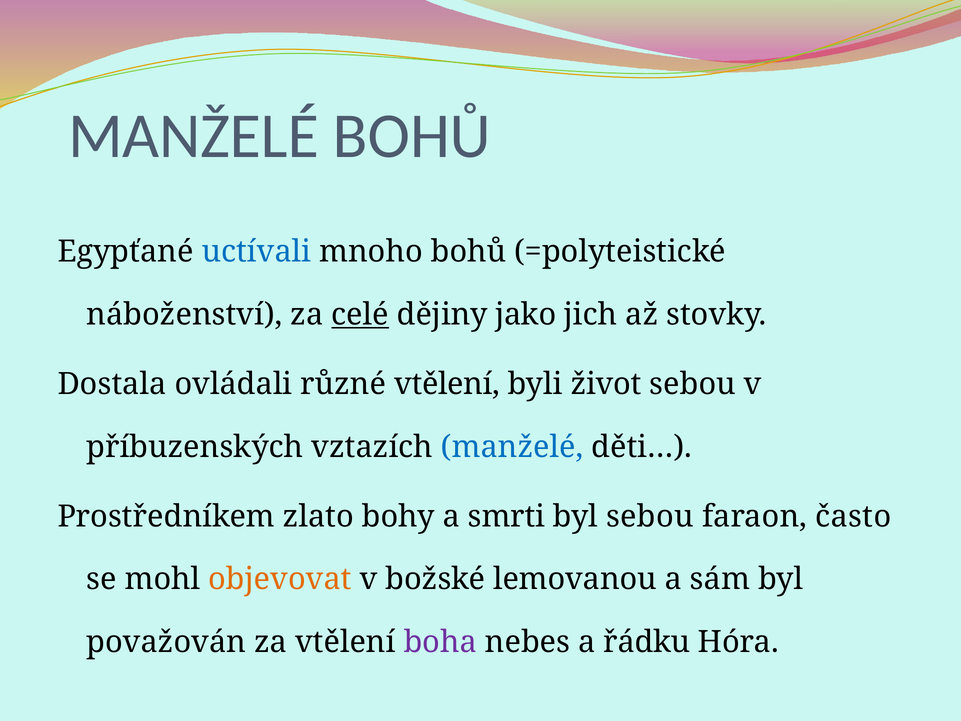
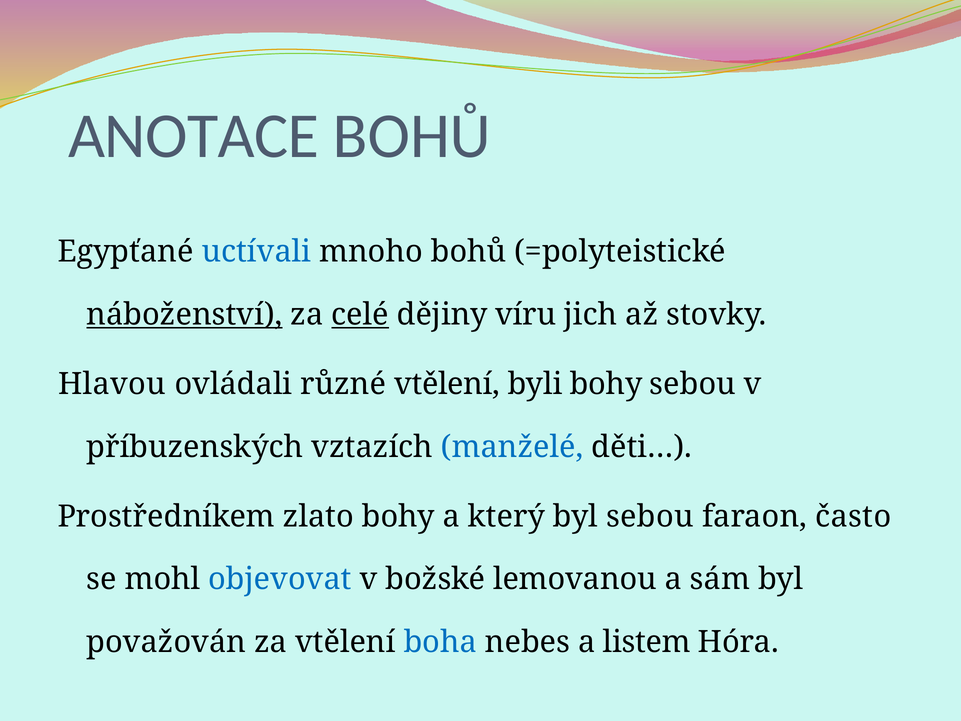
MANŽELÉ: MANŽELÉ -> ANOTACE (194, 136)
náboženství underline: none -> present (184, 314)
jako: jako -> víru (526, 314)
Dostala: Dostala -> Hlavou (112, 384)
byli život: život -> bohy (606, 384)
smrti: smrti -> který (506, 516)
objevovat colour: orange -> blue (280, 579)
boha colour: purple -> blue (440, 642)
řádku: řádku -> listem (647, 642)
